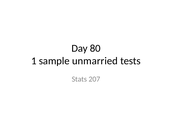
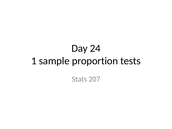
80: 80 -> 24 (95, 48)
unmarried: unmarried -> proportion (95, 61)
